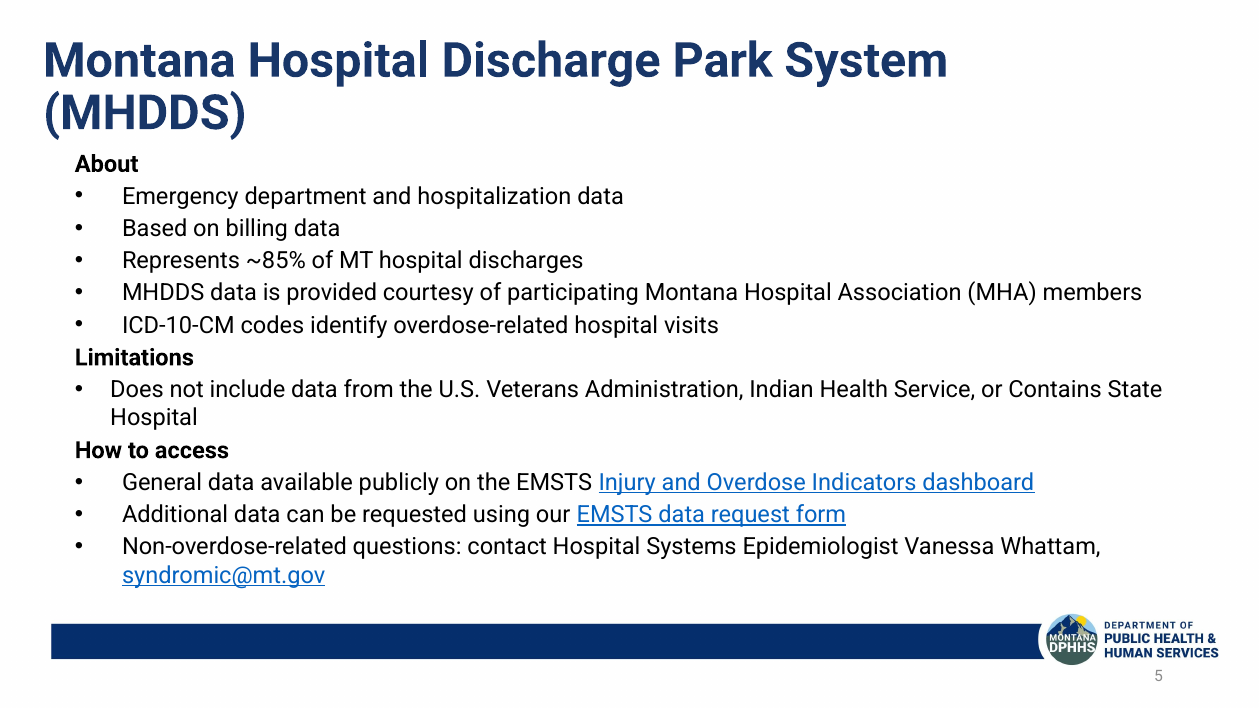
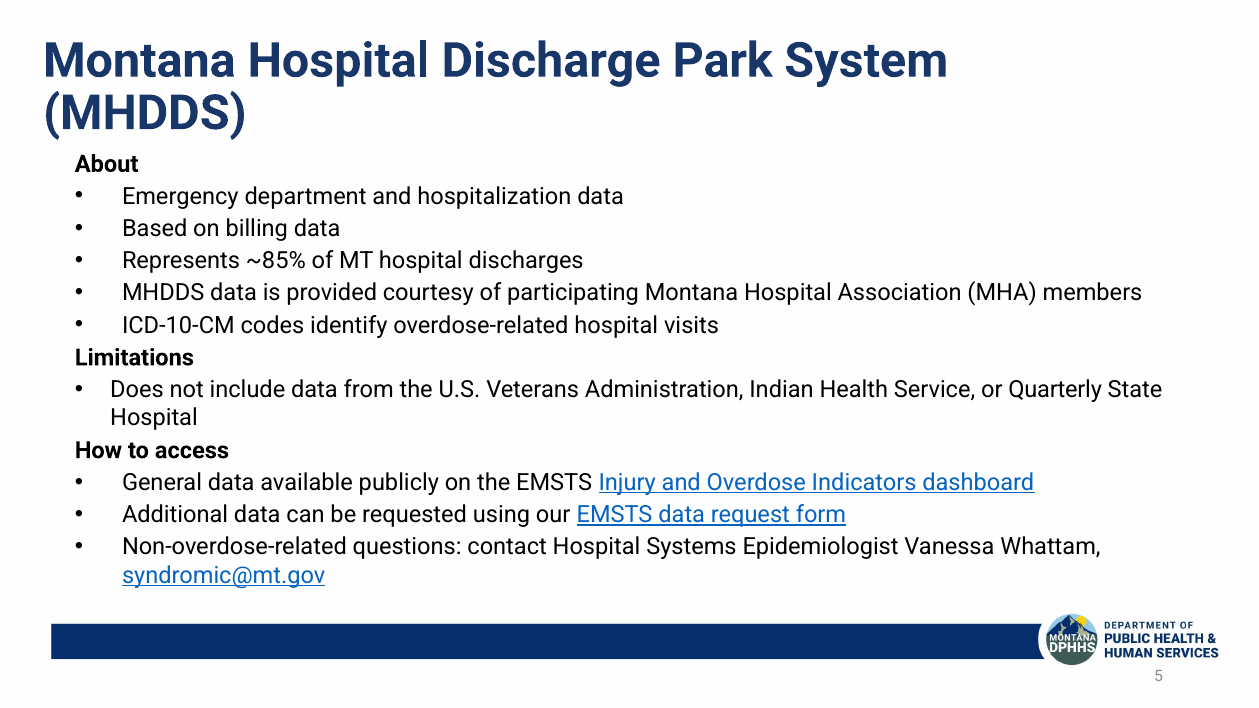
Contains: Contains -> Quarterly (1055, 390)
